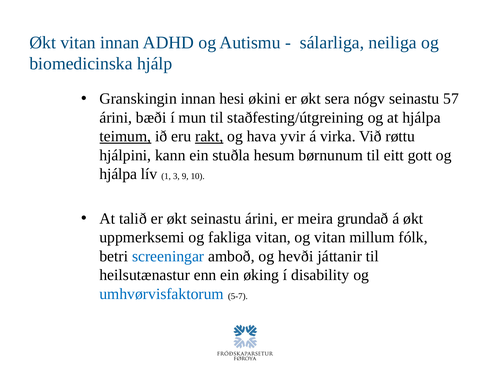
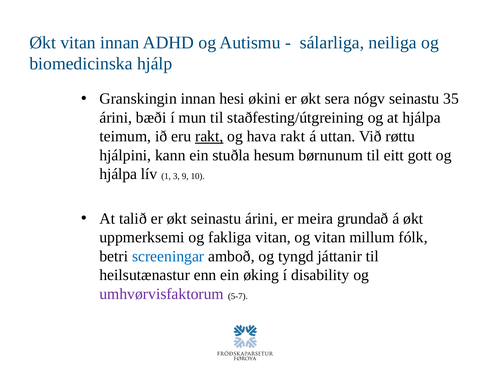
57: 57 -> 35 (451, 99)
teimum underline: present -> none (125, 136)
hava yvir: yvir -> rakt (293, 136)
virka: virka -> uttan (338, 136)
hevði: hevði -> tyngd (296, 256)
umhvørvisfaktorum colour: blue -> purple (162, 293)
